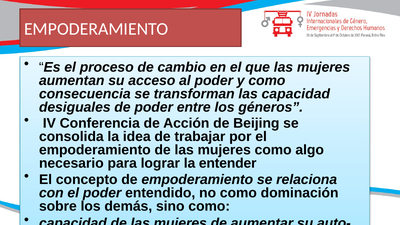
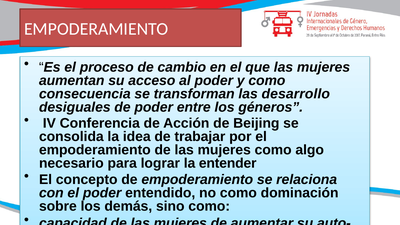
las capacidad: capacidad -> desarrollo (296, 94)
